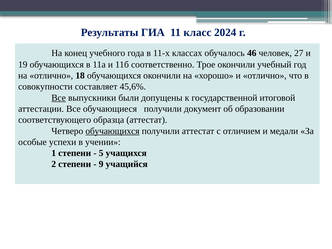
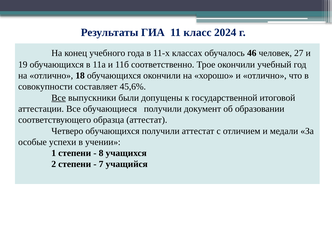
обучающихся underline: present -> none (112, 131)
5: 5 -> 8 (101, 153)
9: 9 -> 7 (101, 164)
